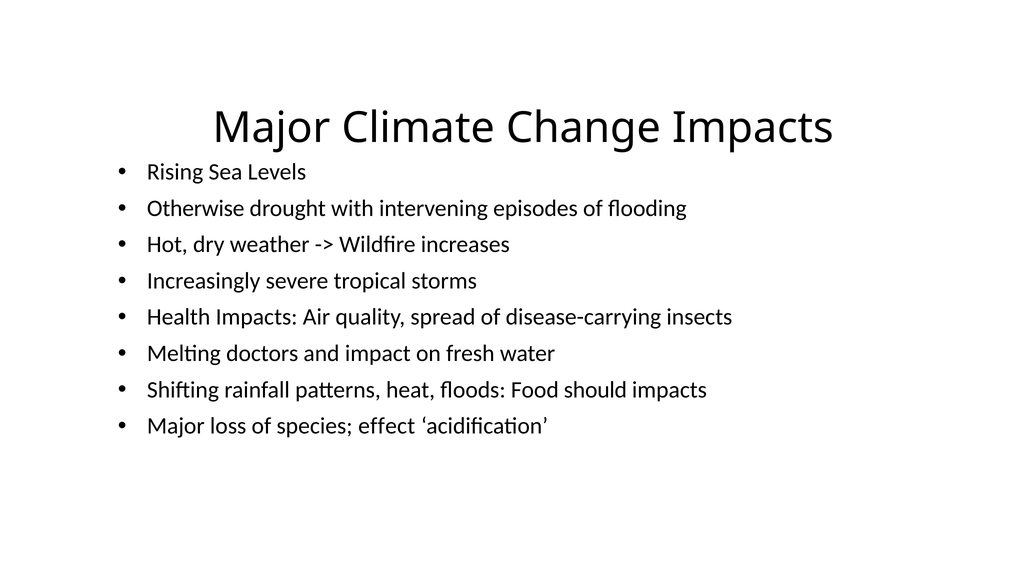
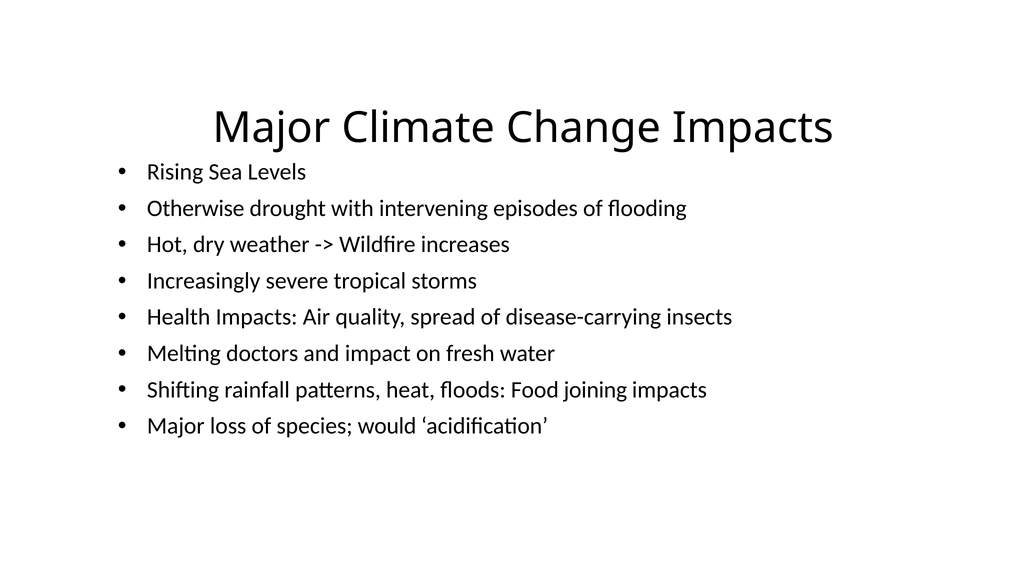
should: should -> joining (595, 390)
effect: effect -> would (387, 426)
